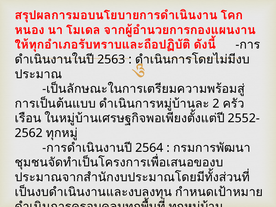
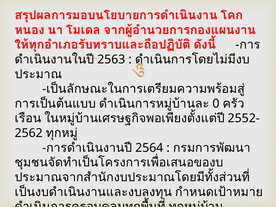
2: 2 -> 0 (216, 104)
